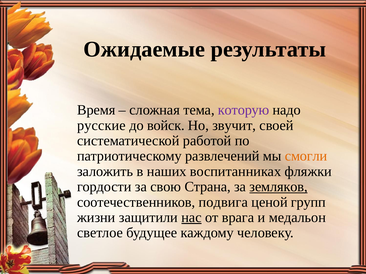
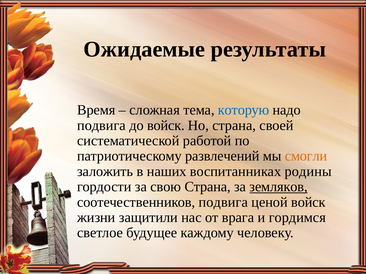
которую colour: purple -> blue (244, 110)
русские: русские -> подвига (101, 126)
Но звучит: звучит -> страна (234, 126)
фляжки: фляжки -> родины (308, 172)
ценой групп: групп -> войск (308, 202)
нас underline: present -> none (191, 218)
медальон: медальон -> гордимся (297, 218)
